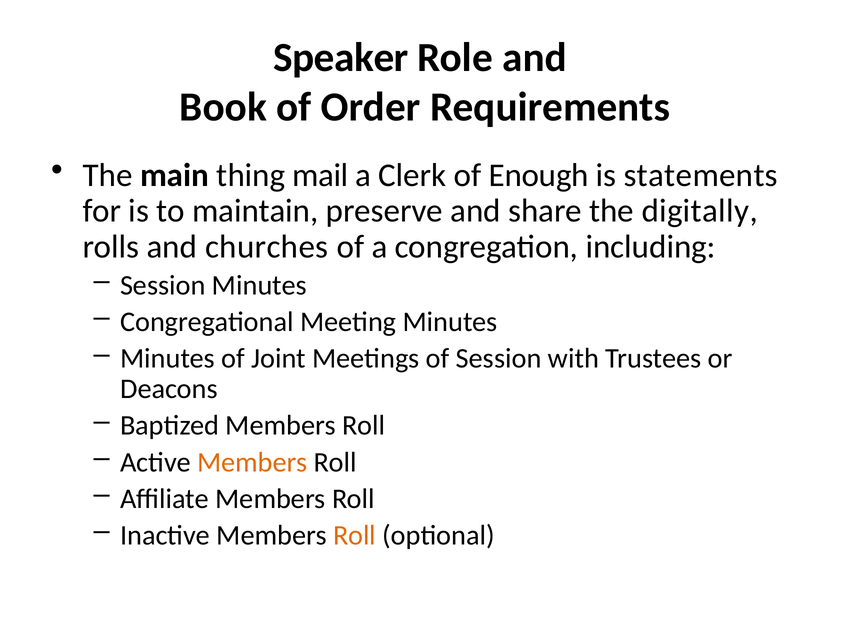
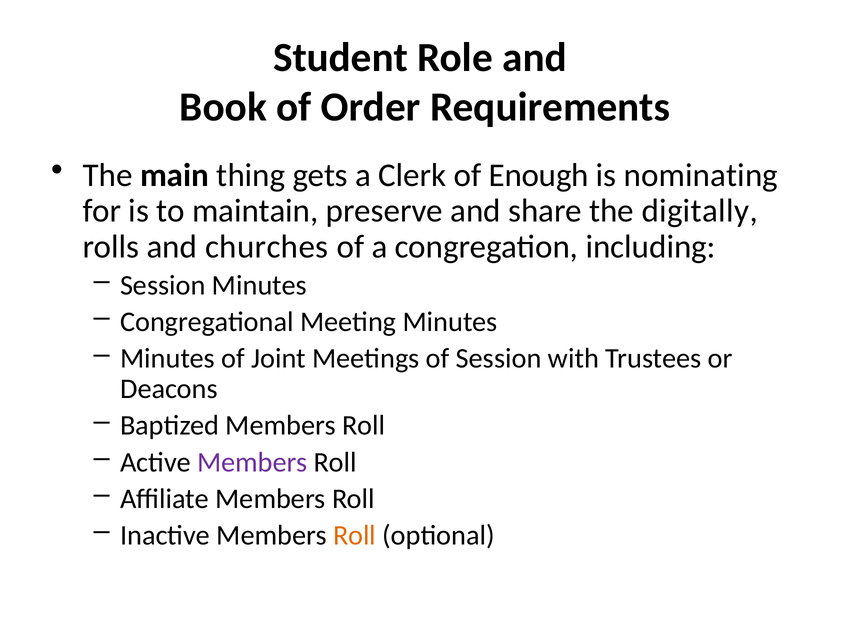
Speaker: Speaker -> Student (341, 57)
mail: mail -> gets (320, 175)
statements: statements -> nominating (701, 175)
Members colour: orange -> purple (252, 462)
